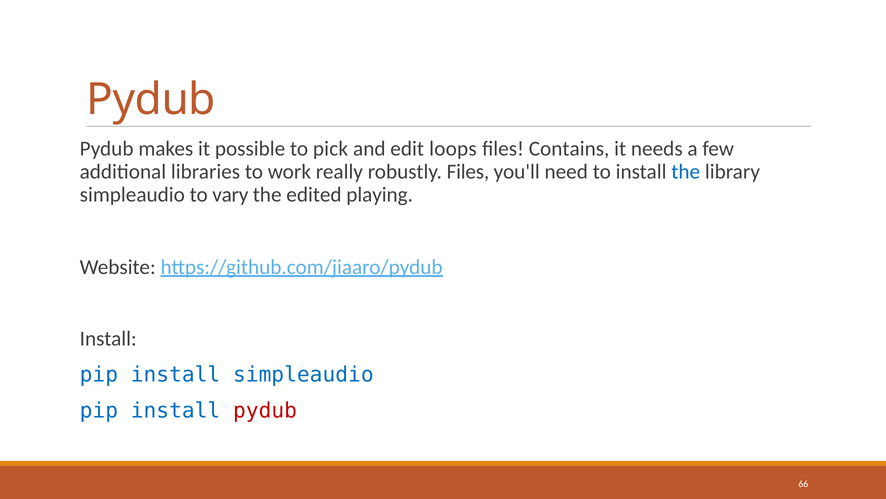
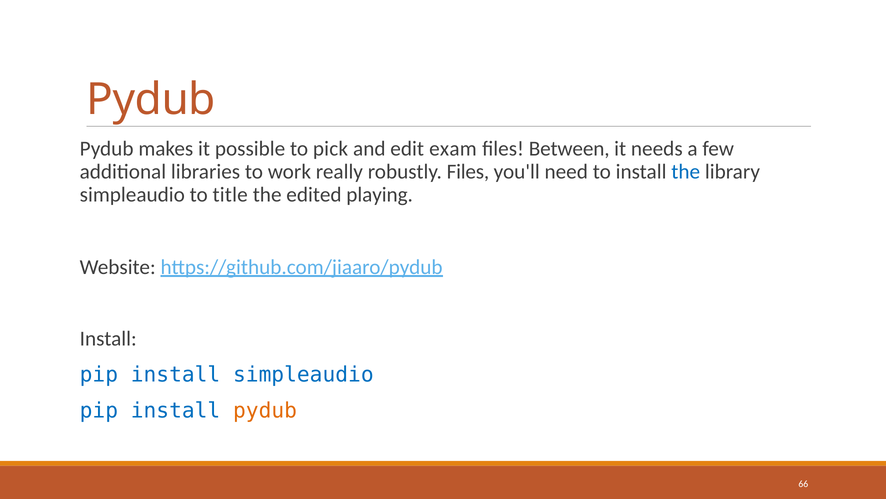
loops: loops -> exam (453, 149)
Contains: Contains -> Between (569, 149)
vary: vary -> title (230, 195)
pydub colour: red -> orange (265, 410)
